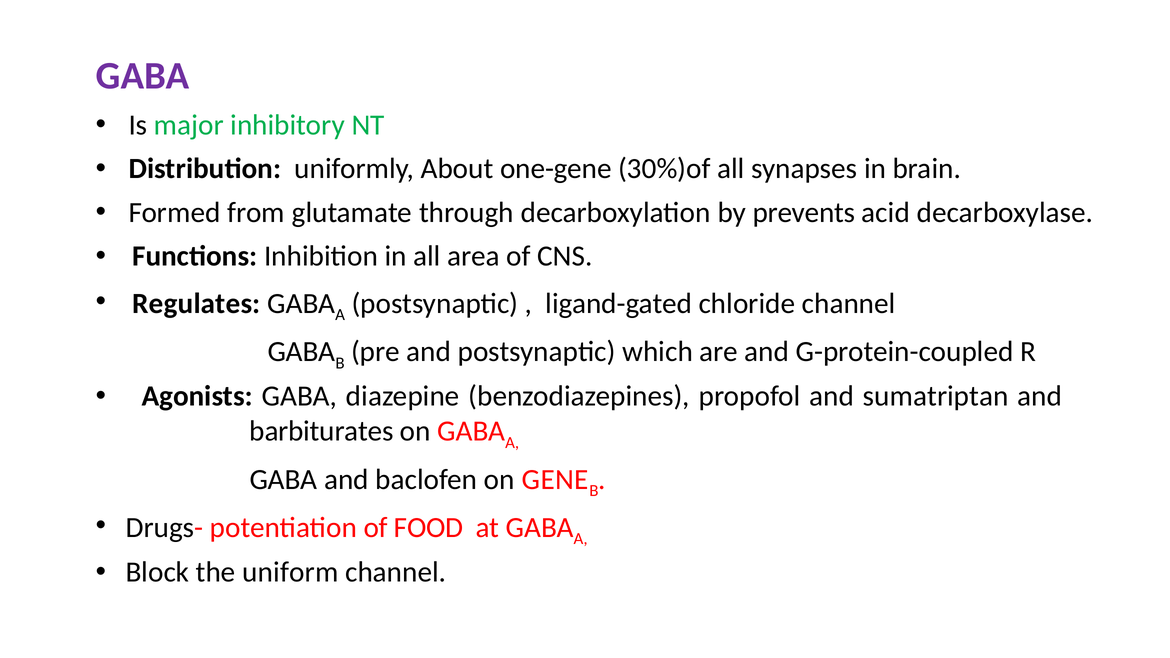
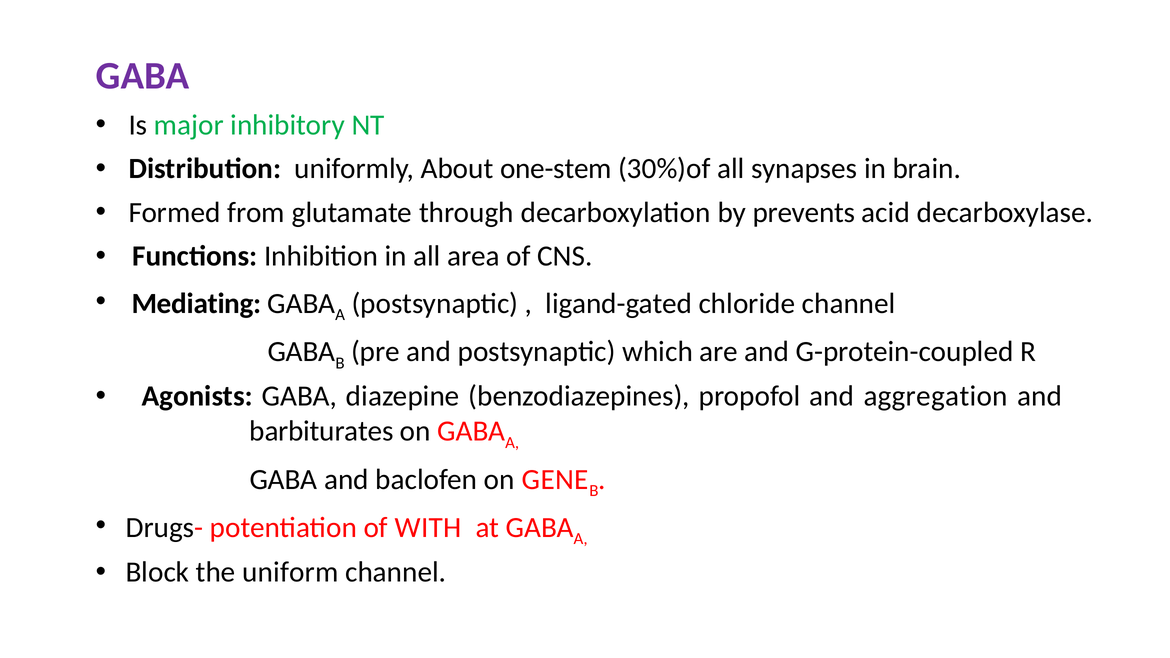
one-gene: one-gene -> one-stem (556, 169)
Regulates: Regulates -> Mediating (197, 304)
sumatriptan: sumatriptan -> aggregation (936, 396)
FOOD: FOOD -> WITH (428, 528)
